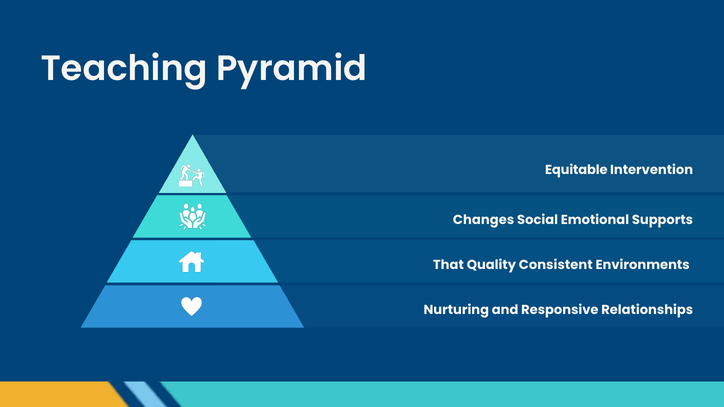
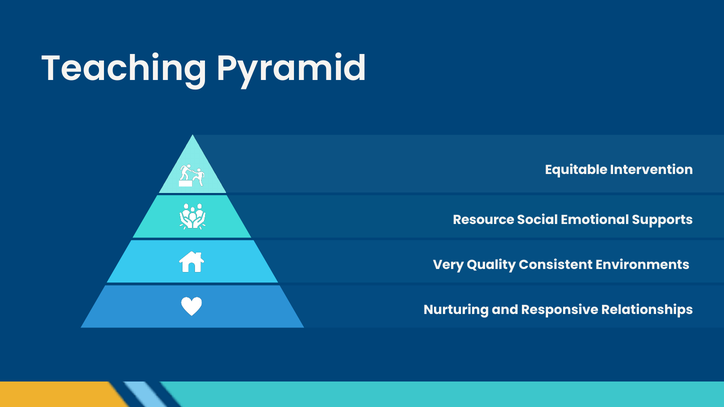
Changes: Changes -> Resource (484, 220)
That: That -> Very (448, 265)
